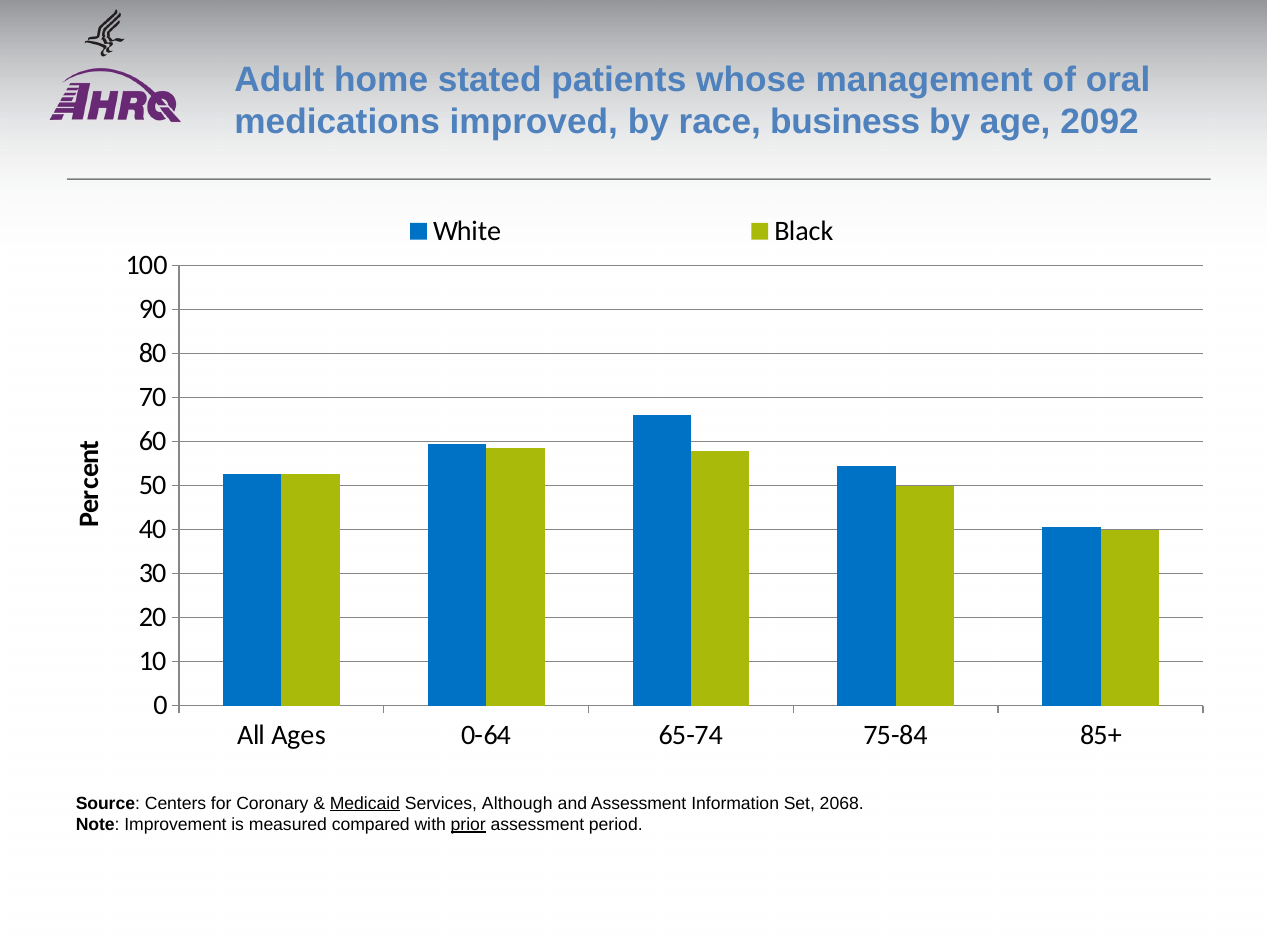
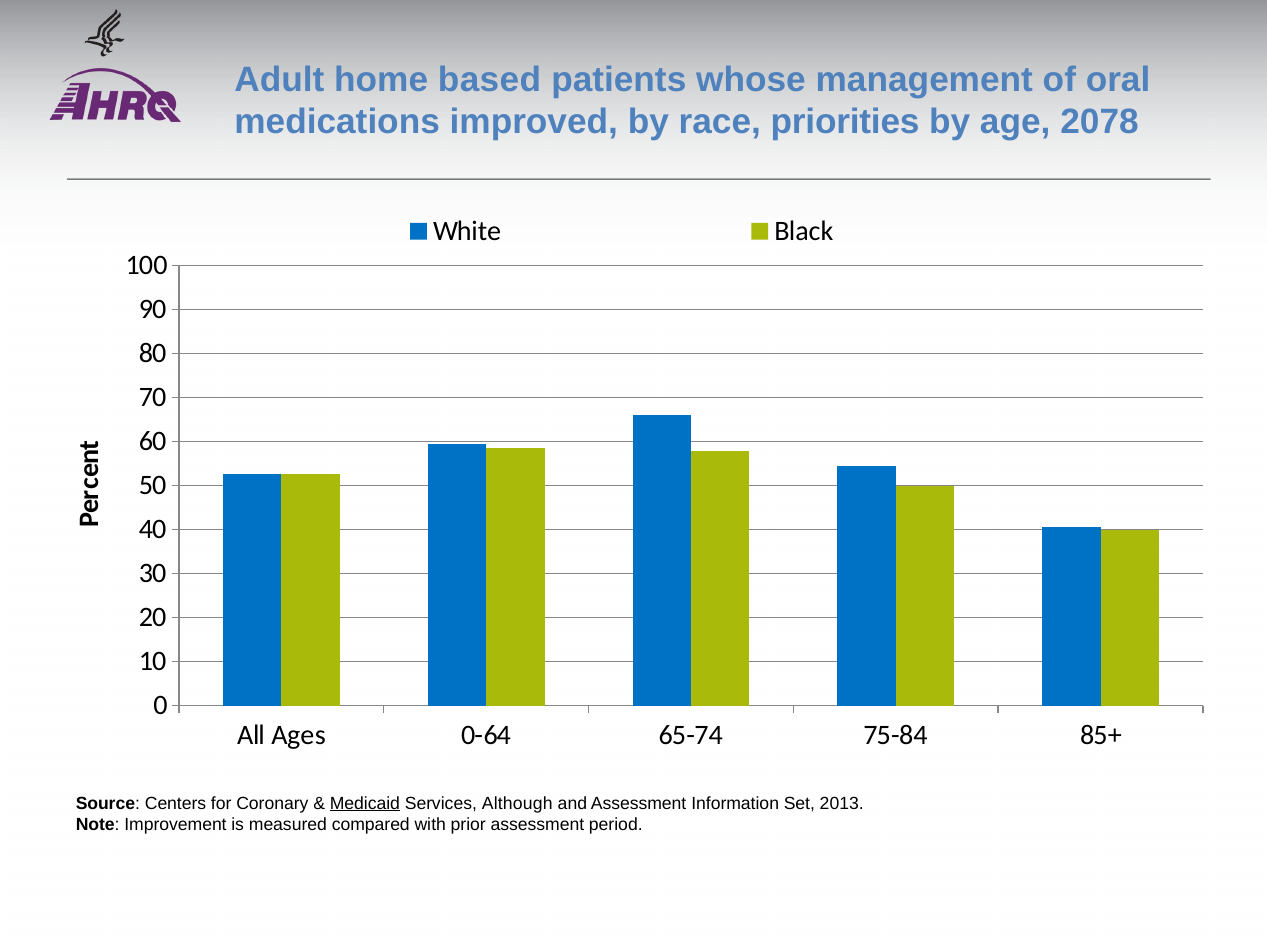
stated: stated -> based (489, 80)
business: business -> priorities (845, 122)
2092: 2092 -> 2078 (1099, 122)
2068: 2068 -> 2013 (842, 804)
prior underline: present -> none (468, 825)
